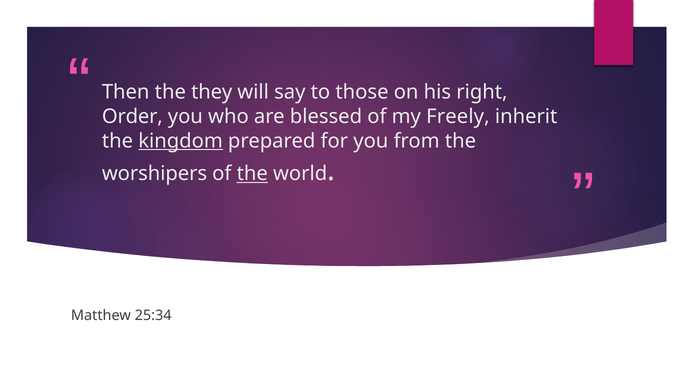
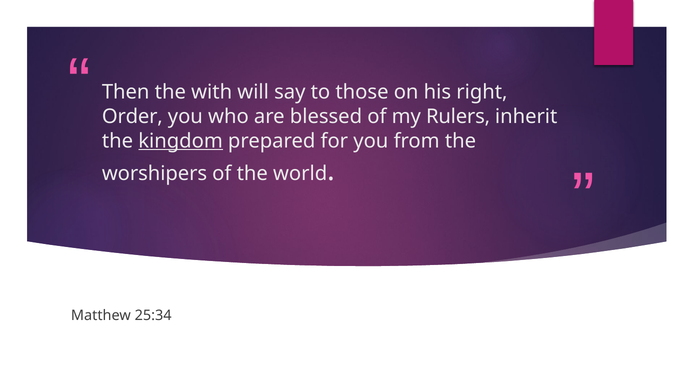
they: they -> with (212, 92)
Freely: Freely -> Rulers (458, 117)
the underline: present -> none (252, 174)
